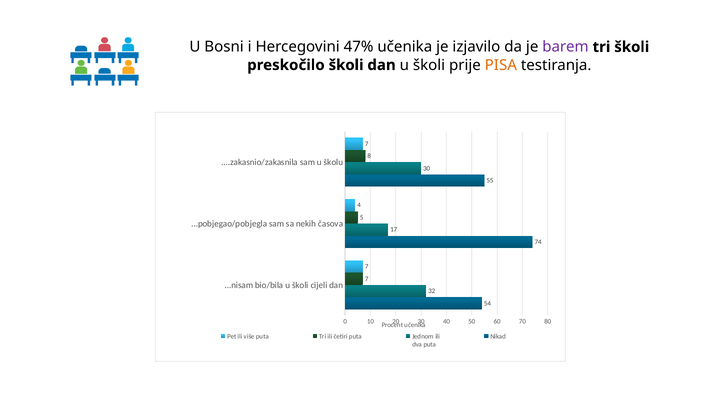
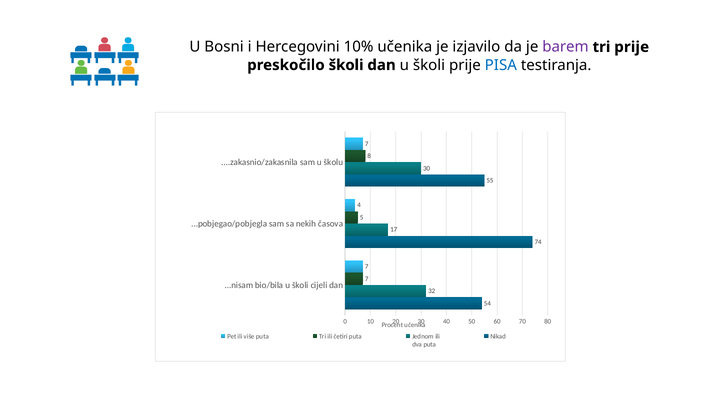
47%: 47% -> 10% (359, 47)
tri školi: školi -> prije (632, 47)
PISA colour: orange -> blue (501, 65)
